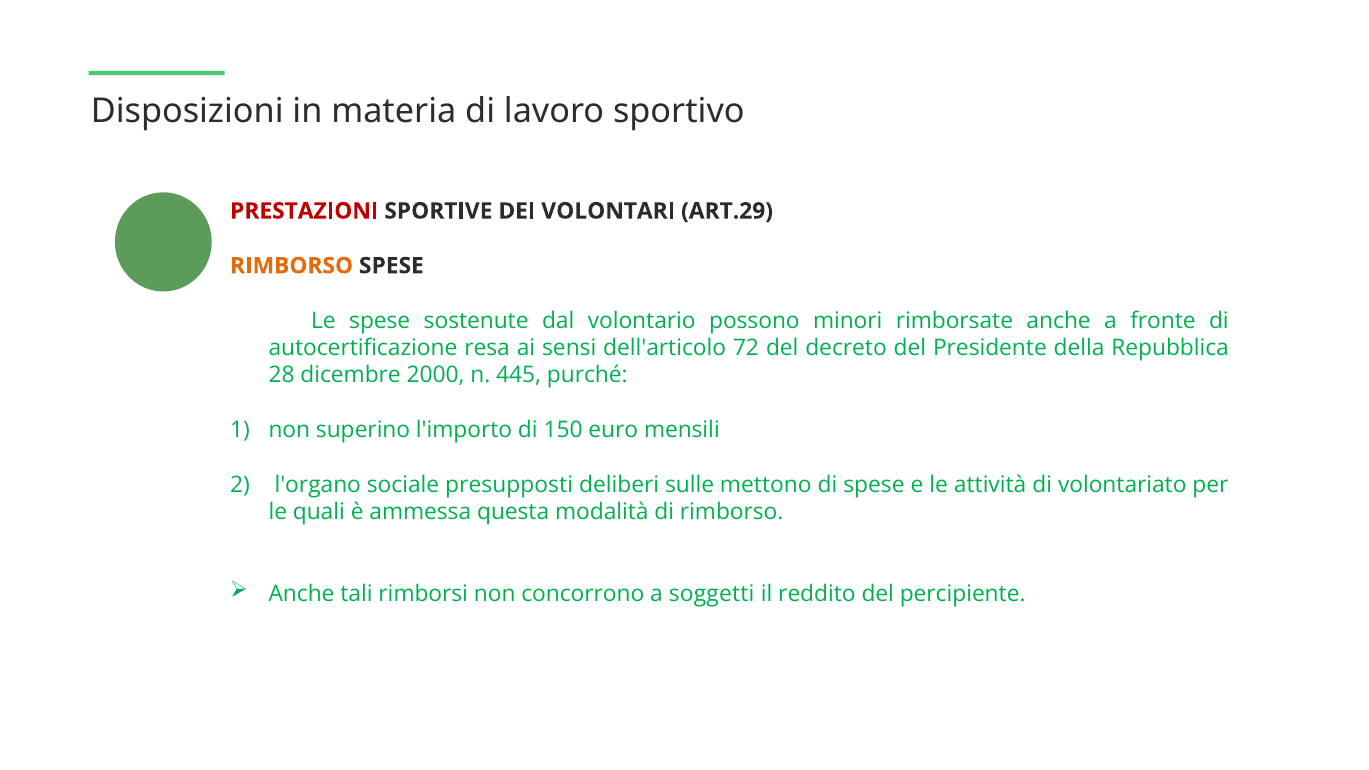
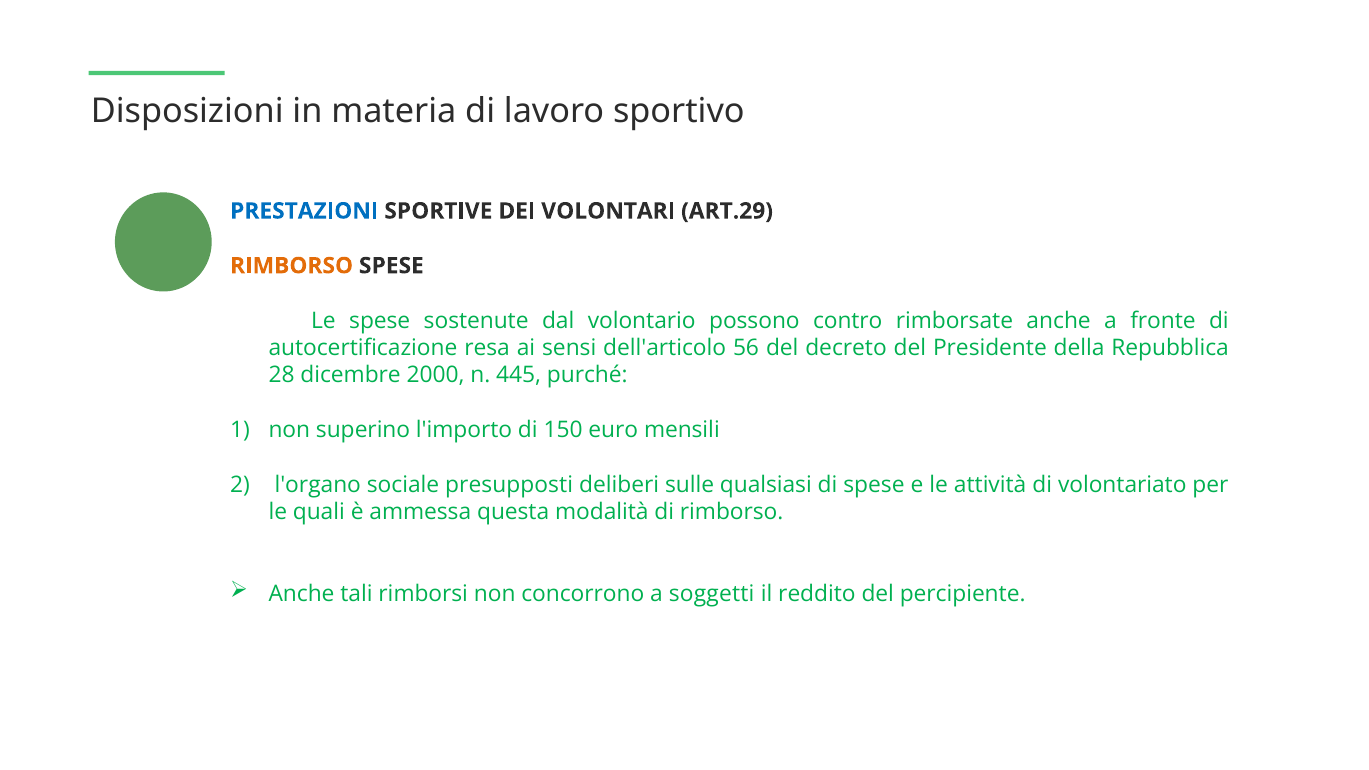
PRESTAZIONI colour: red -> blue (304, 211)
minori: minori -> contro (848, 321)
72: 72 -> 56 (746, 348)
mettono: mettono -> qualsiasi (766, 485)
